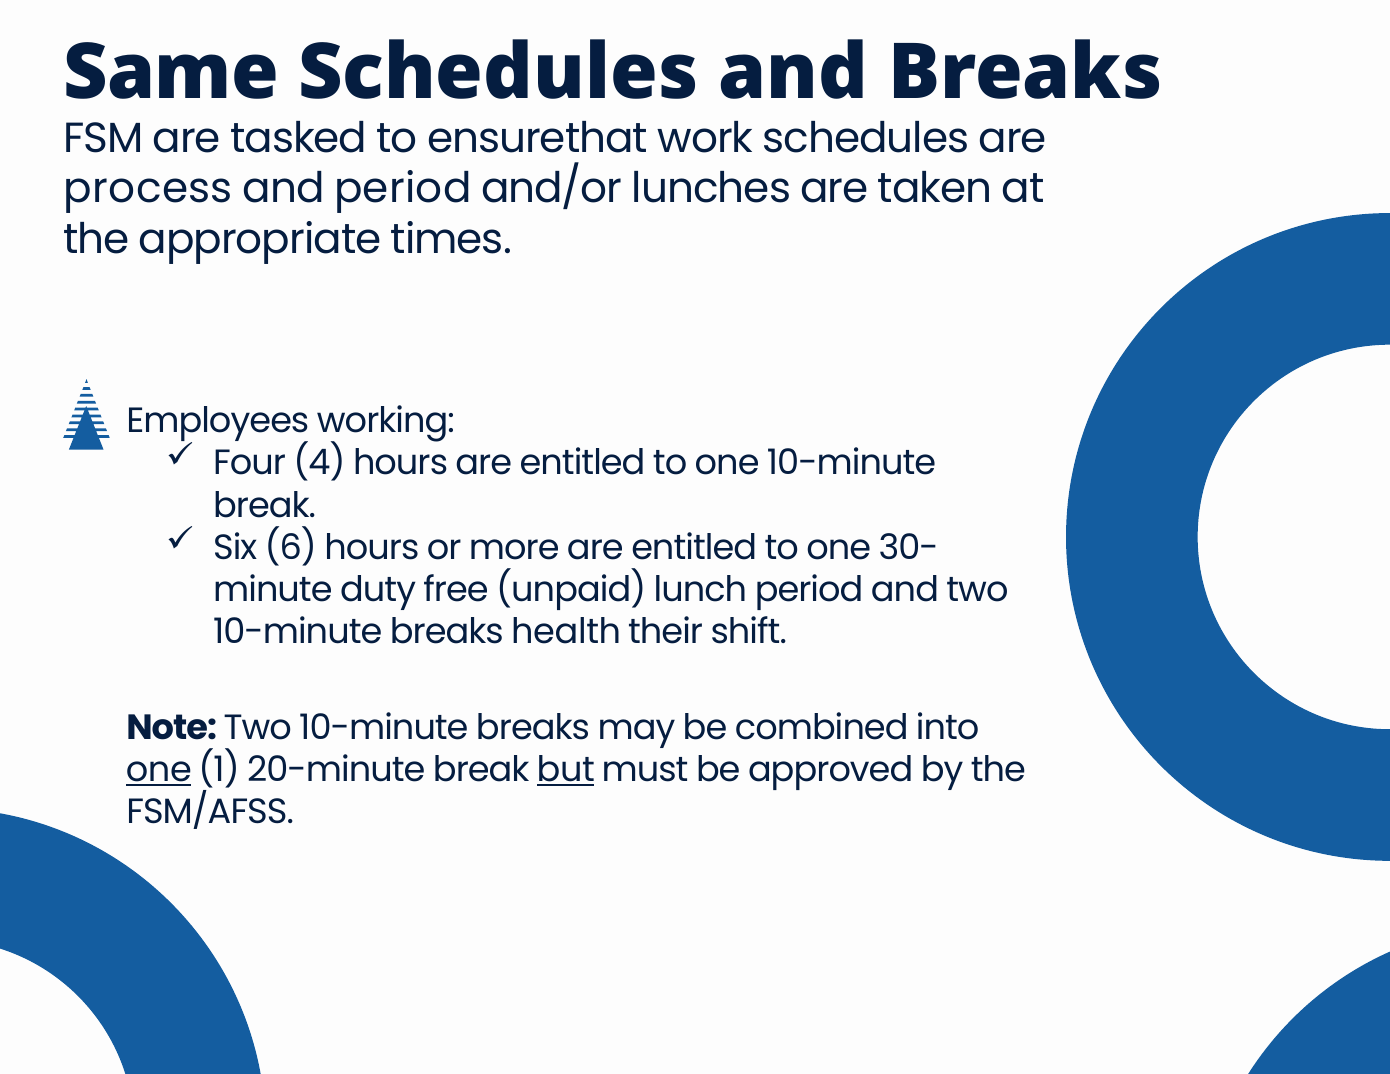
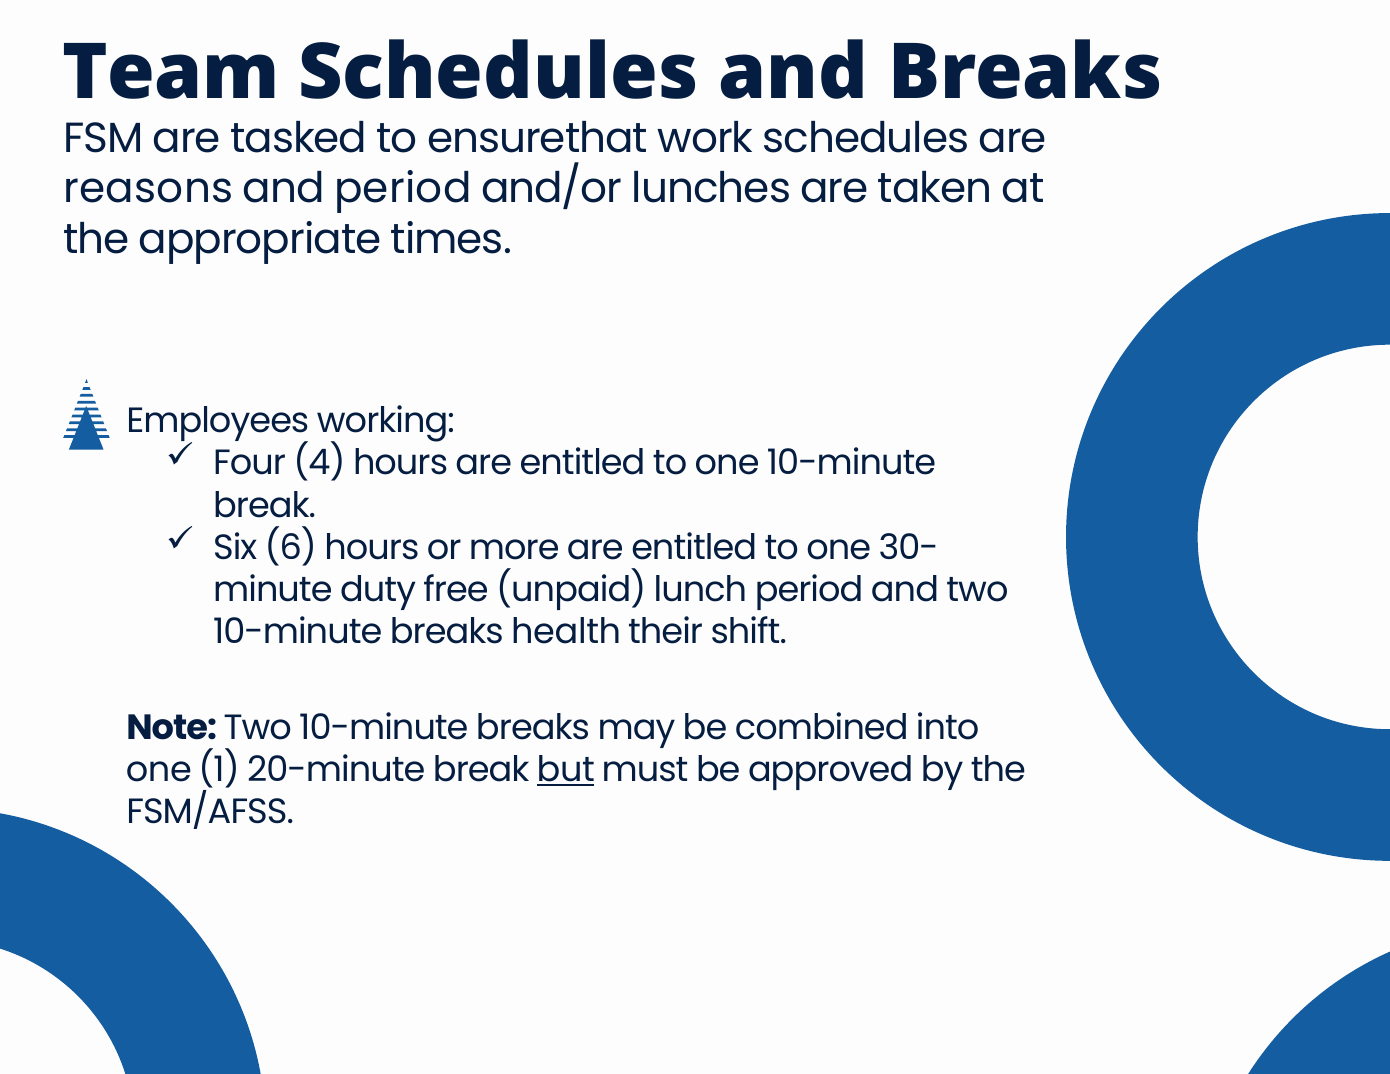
Same: Same -> Team (171, 73)
process: process -> reasons (148, 189)
one underline: present -> none (159, 770)
